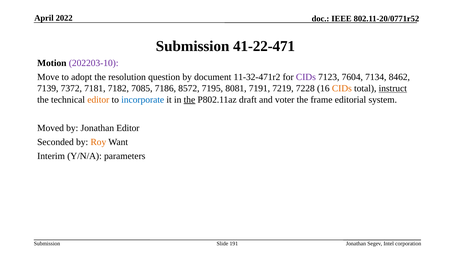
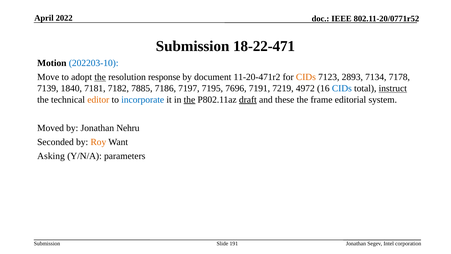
41-22-471: 41-22-471 -> 18-22-471 (264, 46)
202203-10 colour: purple -> blue (94, 63)
the underline: none -> present (100, 77)
question: question -> response (164, 77)
11-32-471r2: 11-32-471r2 -> 11-20-471r2 (257, 77)
CIDs colour: purple -> orange (306, 77)
7604: 7604 -> 2893 (352, 77)
8462: 8462 -> 7178 (399, 77)
7372: 7372 -> 1840 (71, 88)
7085: 7085 -> 7885 (142, 88)
8572: 8572 -> 7197 (189, 88)
8081: 8081 -> 7696 (236, 88)
7228: 7228 -> 4972 (305, 88)
CIDs colour: orange -> blue (342, 88)
draft underline: none -> present (248, 100)
voter: voter -> these (285, 100)
Jonathan Editor: Editor -> Nehru (128, 128)
Interim: Interim -> Asking (51, 156)
